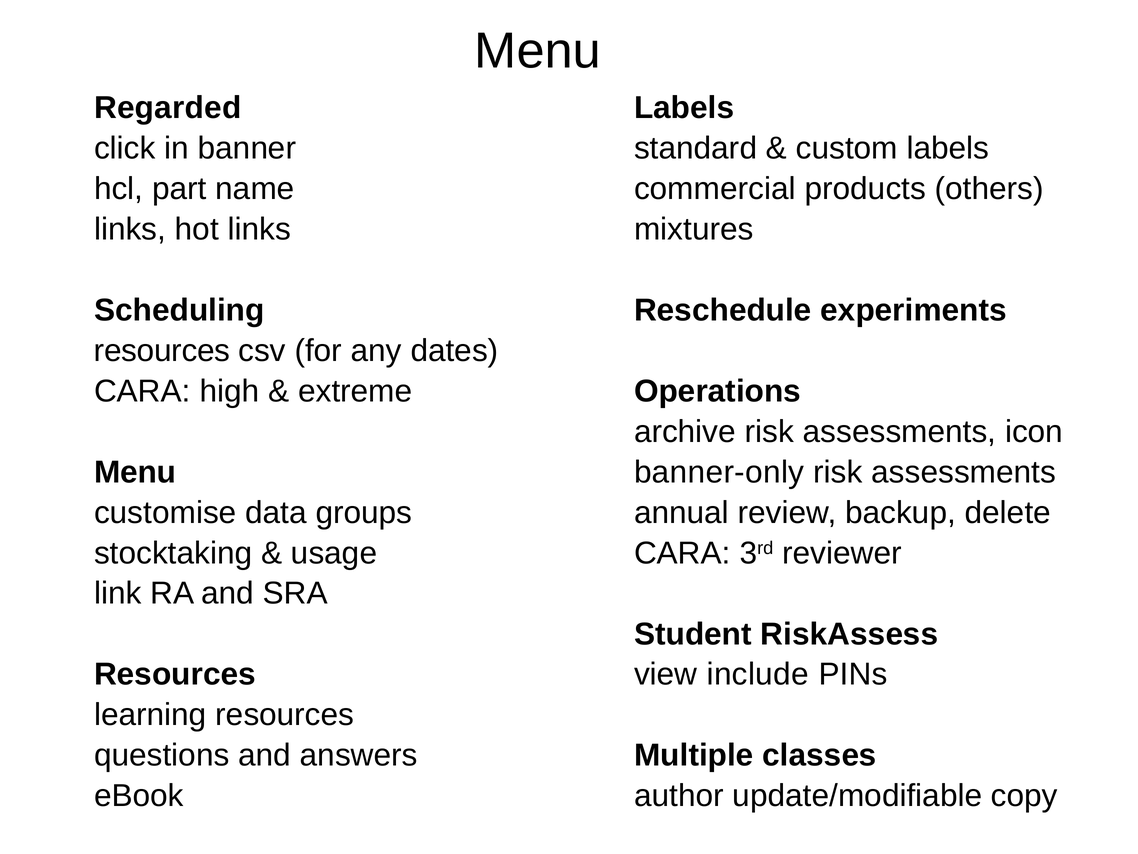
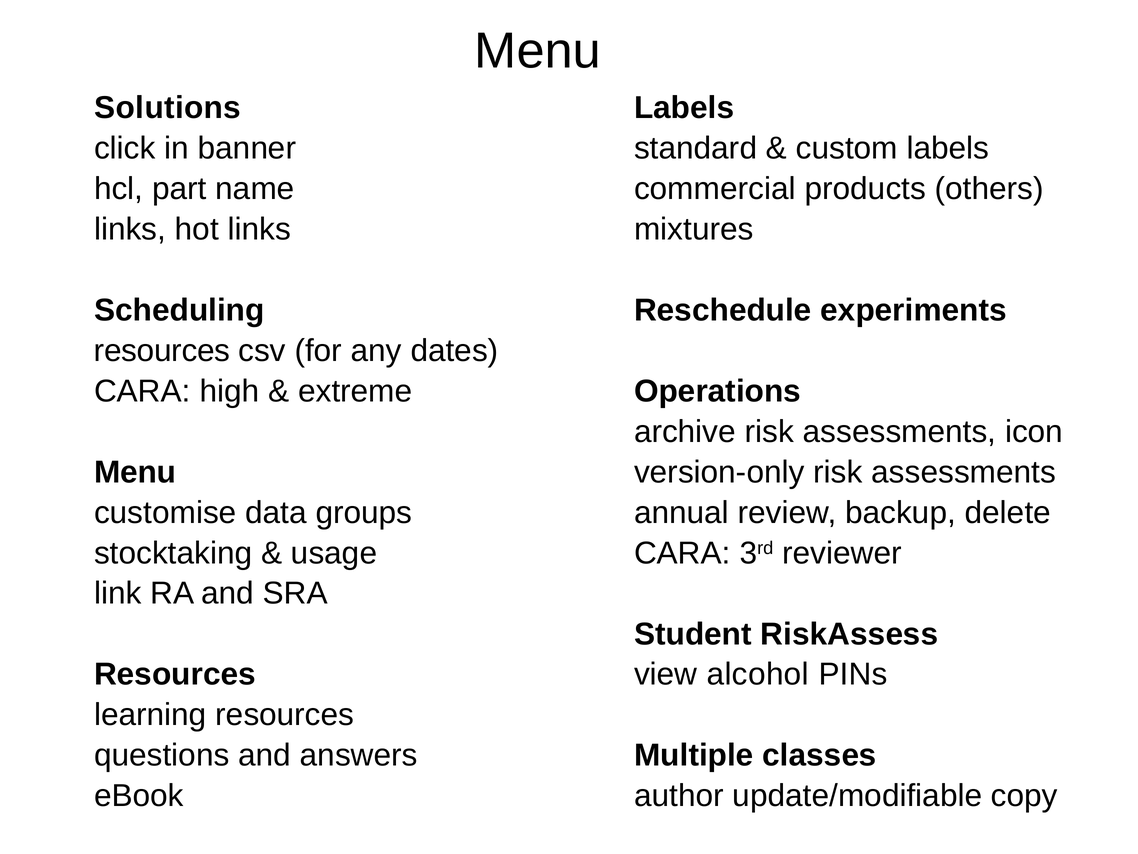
Regarded: Regarded -> Solutions (168, 108)
banner-only: banner-only -> version-only (719, 472)
include: include -> alcohol (758, 674)
